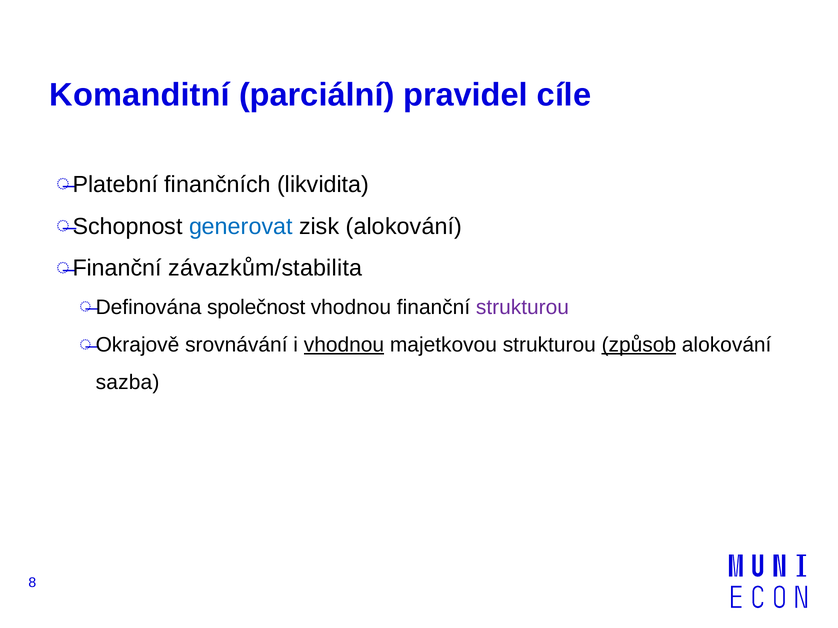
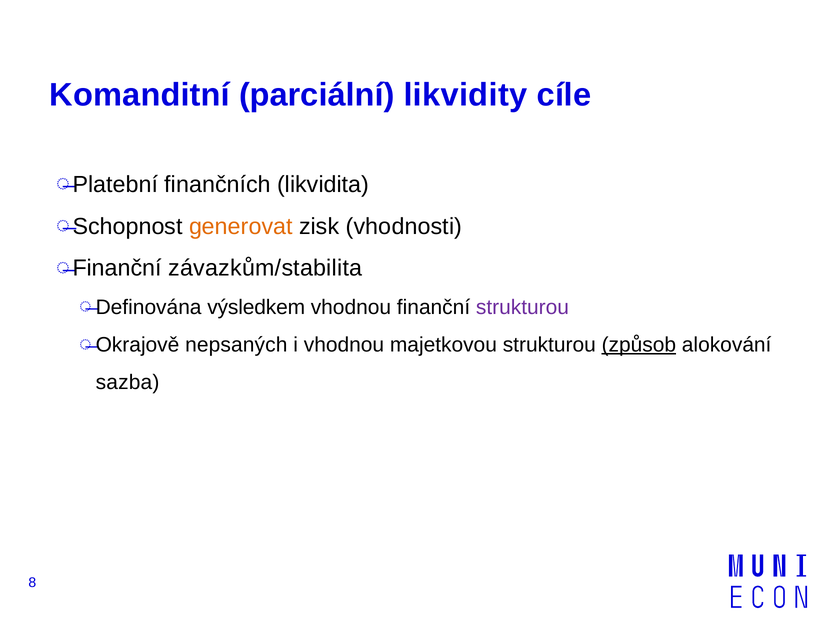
pravidel: pravidel -> likvidity (465, 95)
generovat colour: blue -> orange (241, 226)
zisk alokování: alokování -> vhodnosti (404, 226)
společnost: společnost -> výsledkem (256, 307)
srovnávání: srovnávání -> nepsaných (236, 345)
vhodnou underline: present -> none (344, 345)
